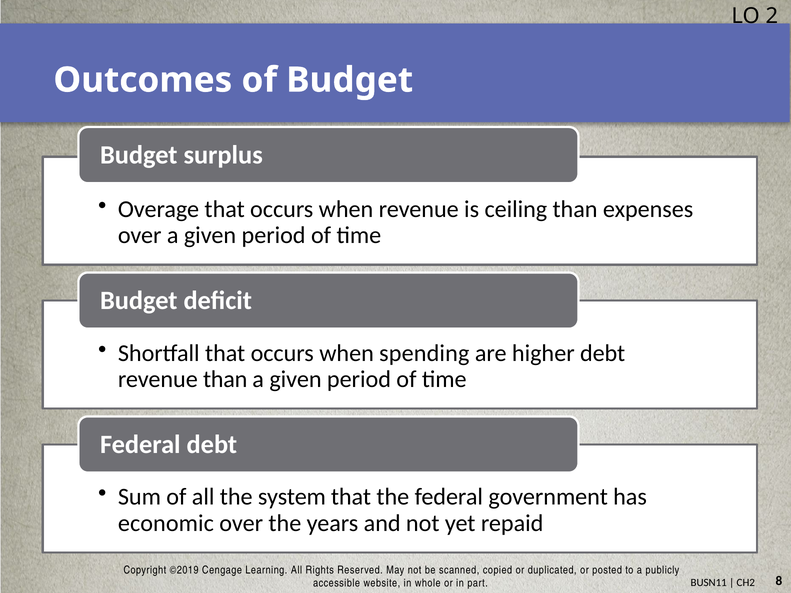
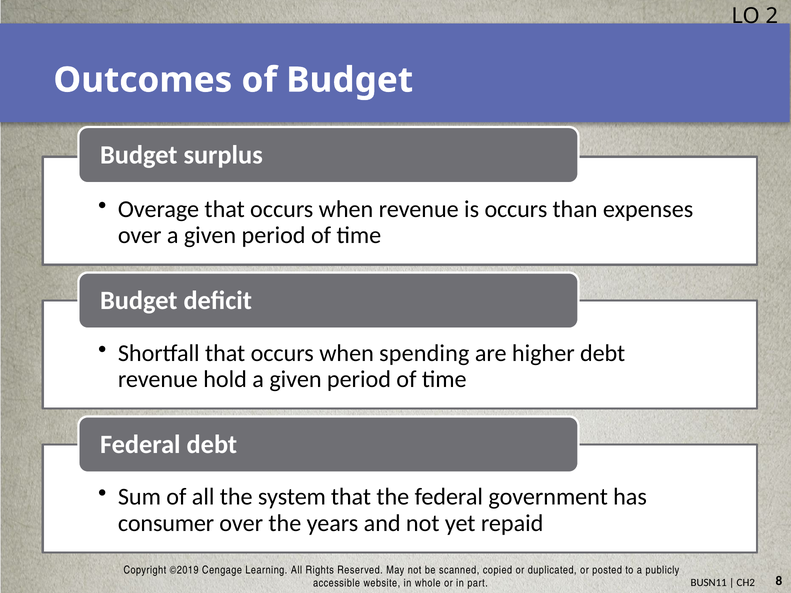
is ceiling: ceiling -> occurs (516, 209)
revenue than: than -> hold (225, 379)
economic: economic -> consumer (166, 523)
